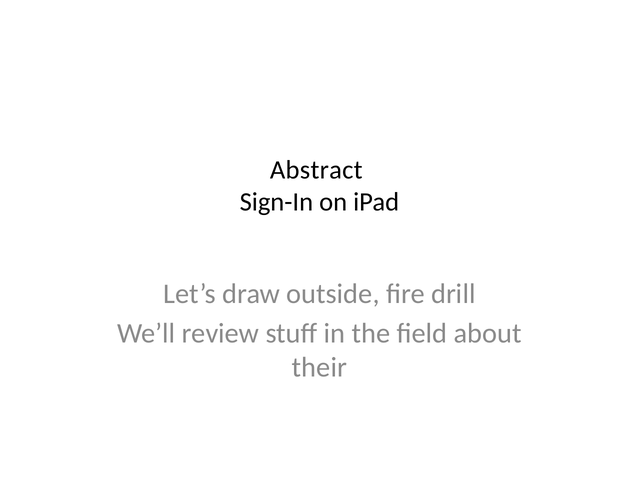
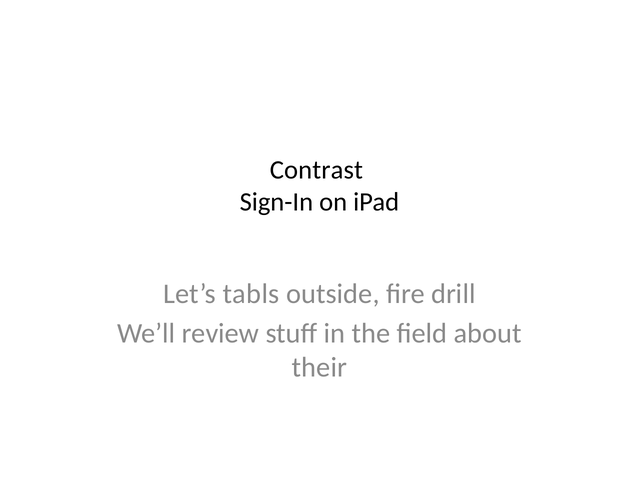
Abstract: Abstract -> Contrast (316, 170)
draw: draw -> tabls (251, 294)
